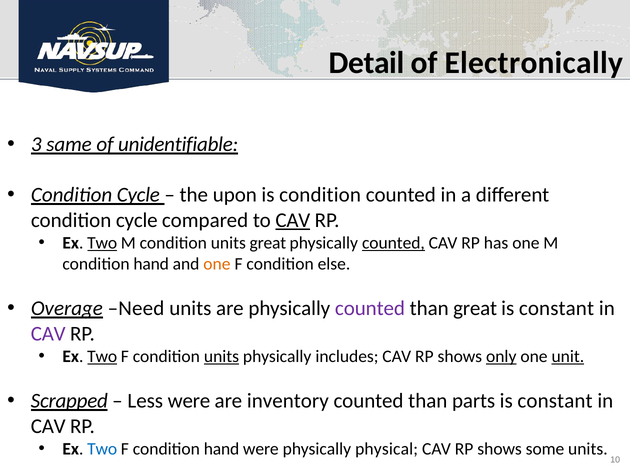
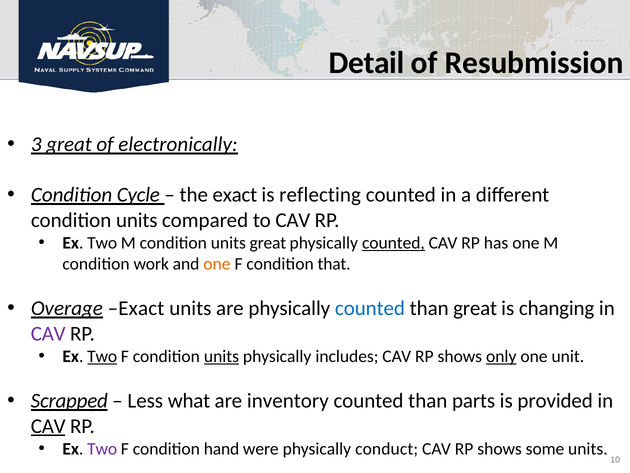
Electronically: Electronically -> Resubmission (534, 63)
3 same: same -> great (69, 144)
unidentifiable: unidentifiable -> electronically (178, 144)
the upon: upon -> exact (235, 195)
is condition: condition -> reflecting (320, 195)
cycle: cycle -> units (137, 220)
CAV underline: present -> none (293, 220)
Two underline: present -> none (102, 243)
hand: hand -> work (151, 264)
else: else -> that (334, 264)
Overage Need: Need -> Exact (136, 308)
counted colour: purple -> blue (370, 308)
constant: constant -> changing (557, 308)
unit underline: present -> none (568, 356)
Less were: were -> what (189, 401)
constant: constant -> provided (555, 401)
CAV underline: none -> present (48, 426)
Two colour: blue -> purple (102, 449)
physical: physical -> conduct (387, 449)
